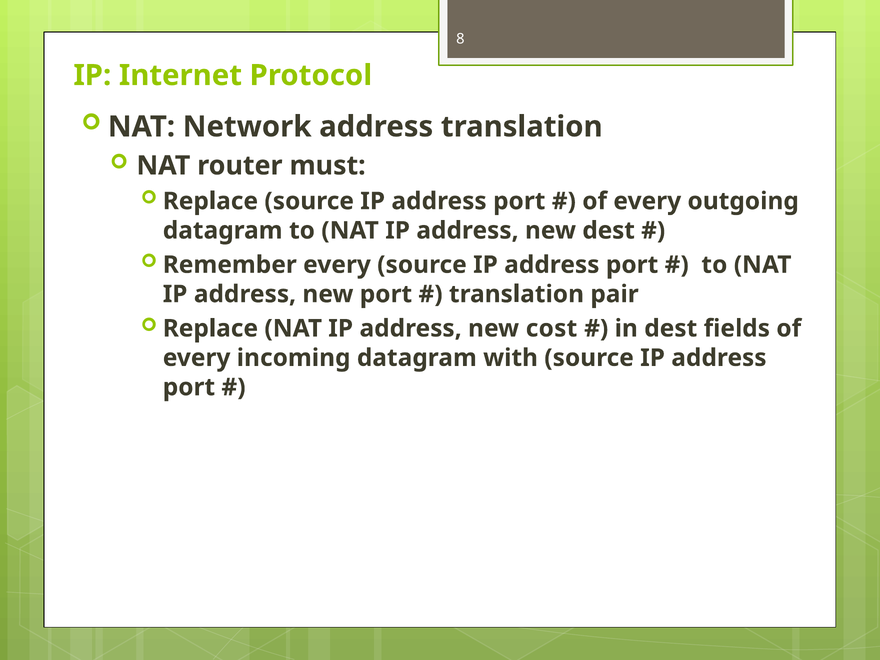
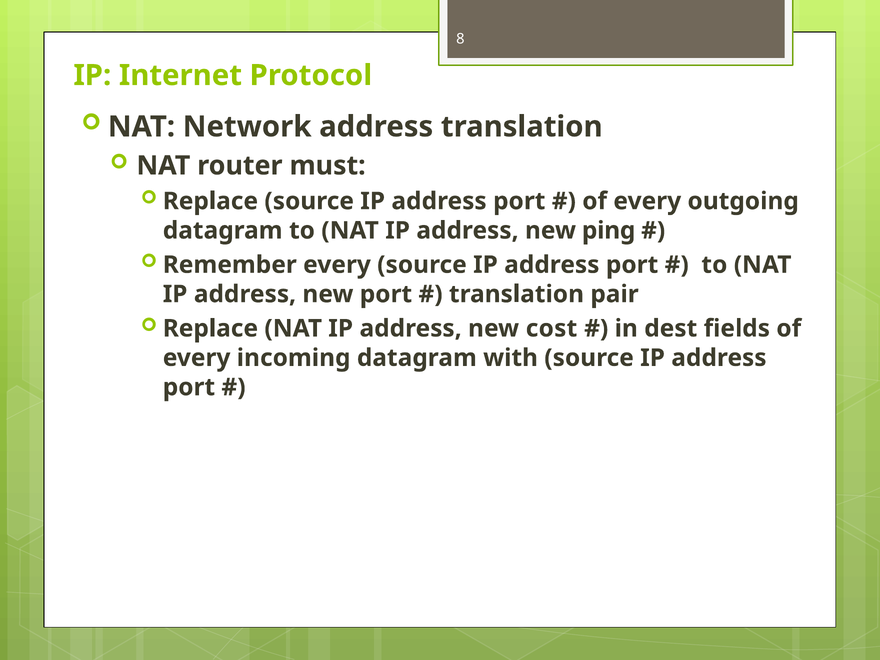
new dest: dest -> ping (609, 231)
